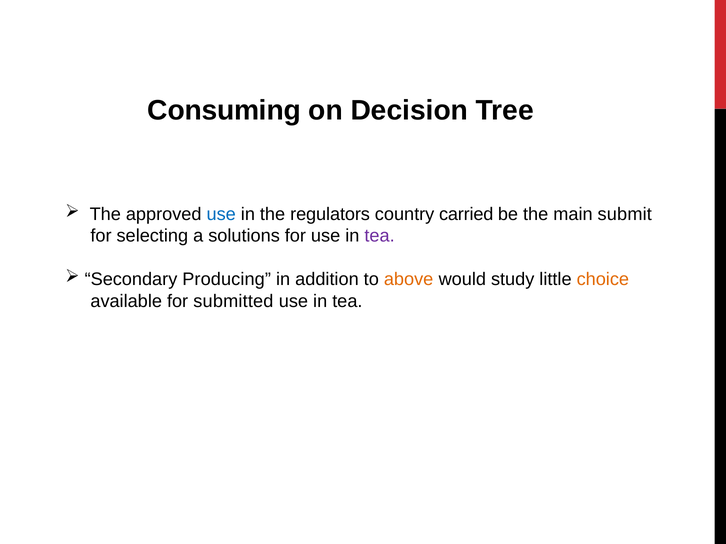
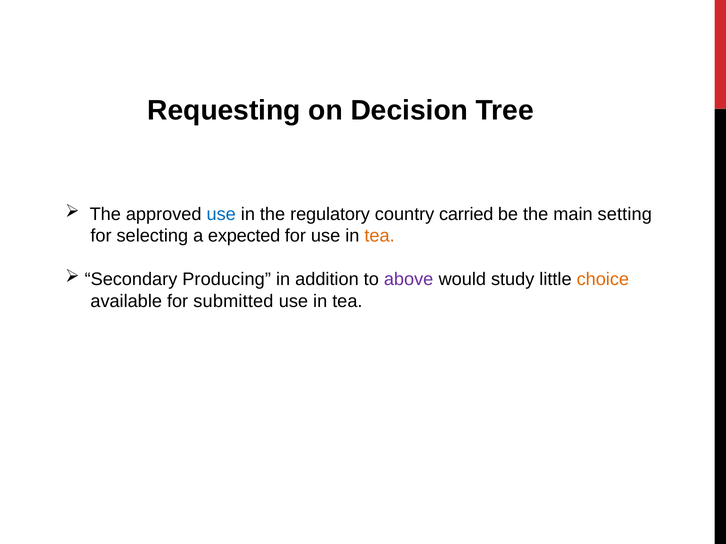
Consuming: Consuming -> Requesting (224, 110)
regulators: regulators -> regulatory (330, 214)
submit: submit -> setting (625, 214)
solutions: solutions -> expected (244, 236)
tea colour: purple -> orange (380, 236)
above colour: orange -> purple (409, 280)
